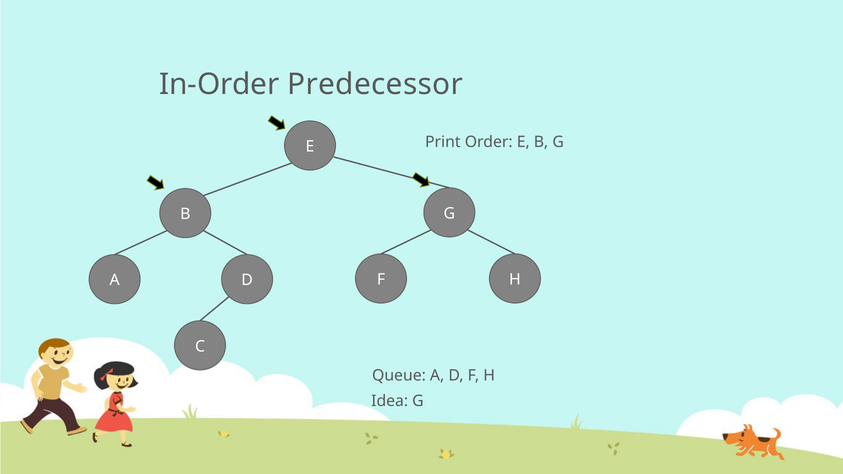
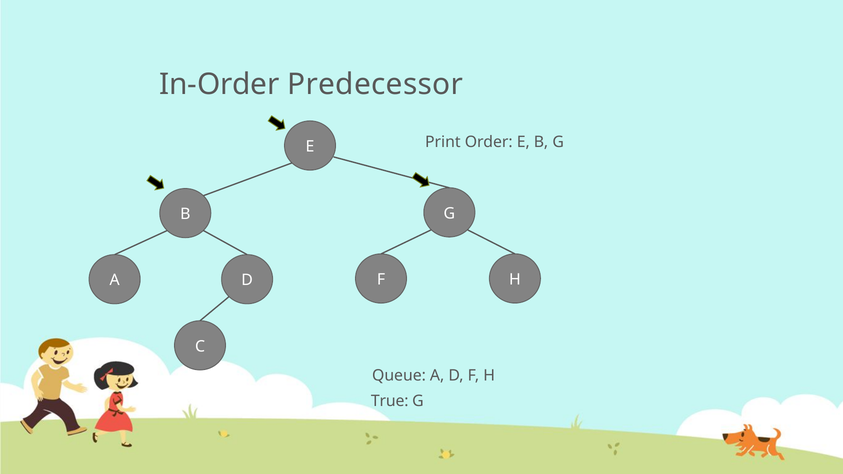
Idea: Idea -> True (390, 401)
